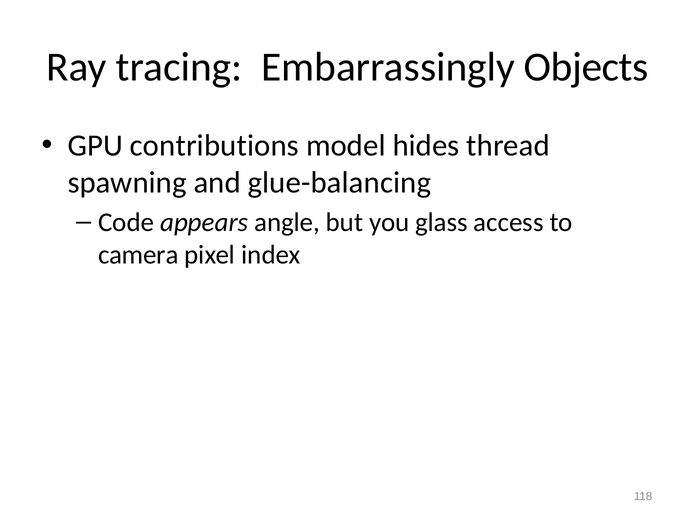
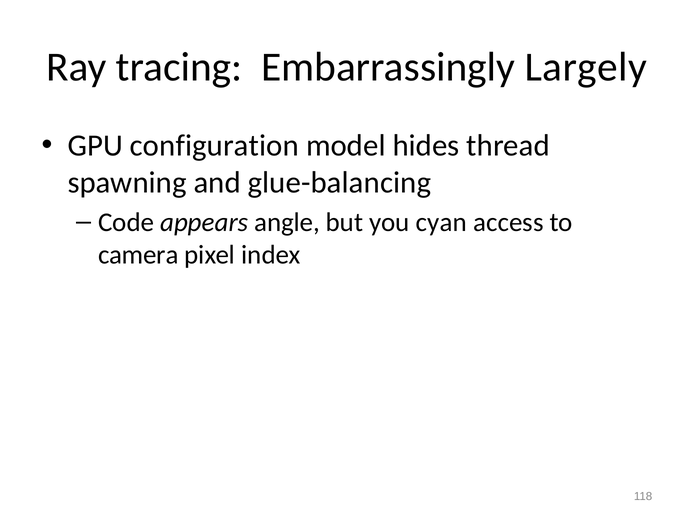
Objects: Objects -> Largely (586, 67)
contributions: contributions -> configuration (214, 146)
glass: glass -> cyan (441, 222)
